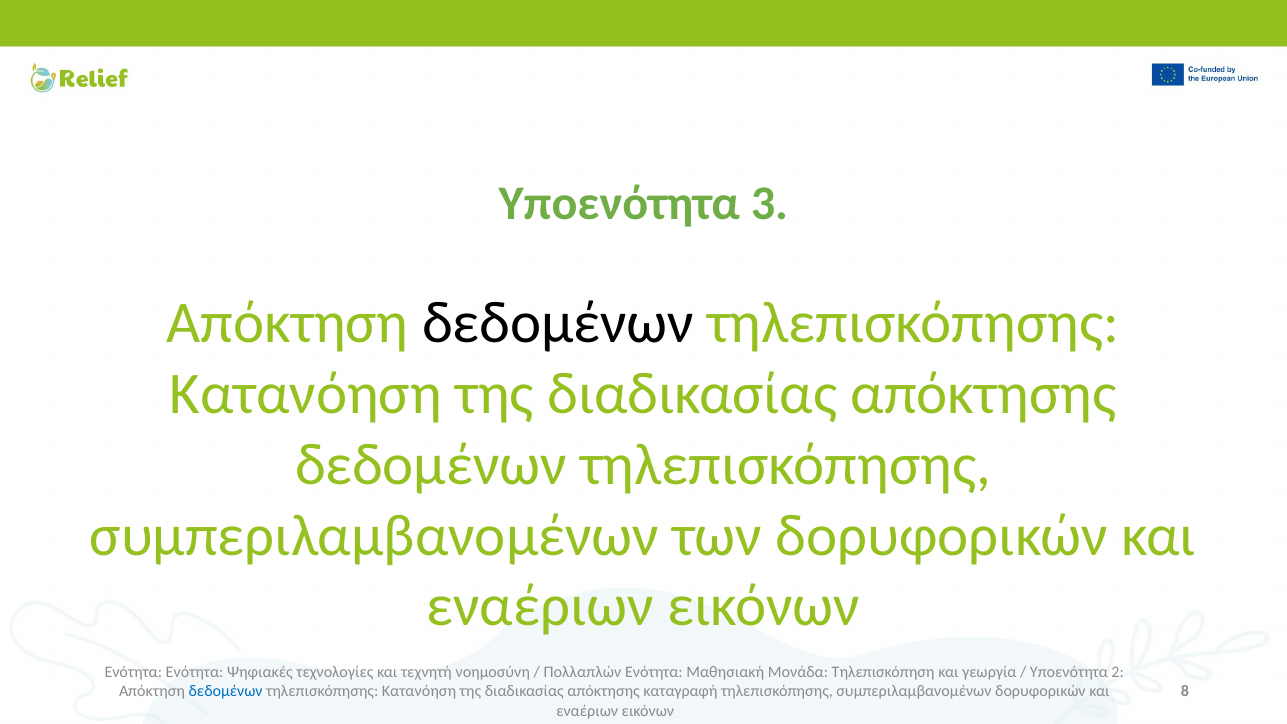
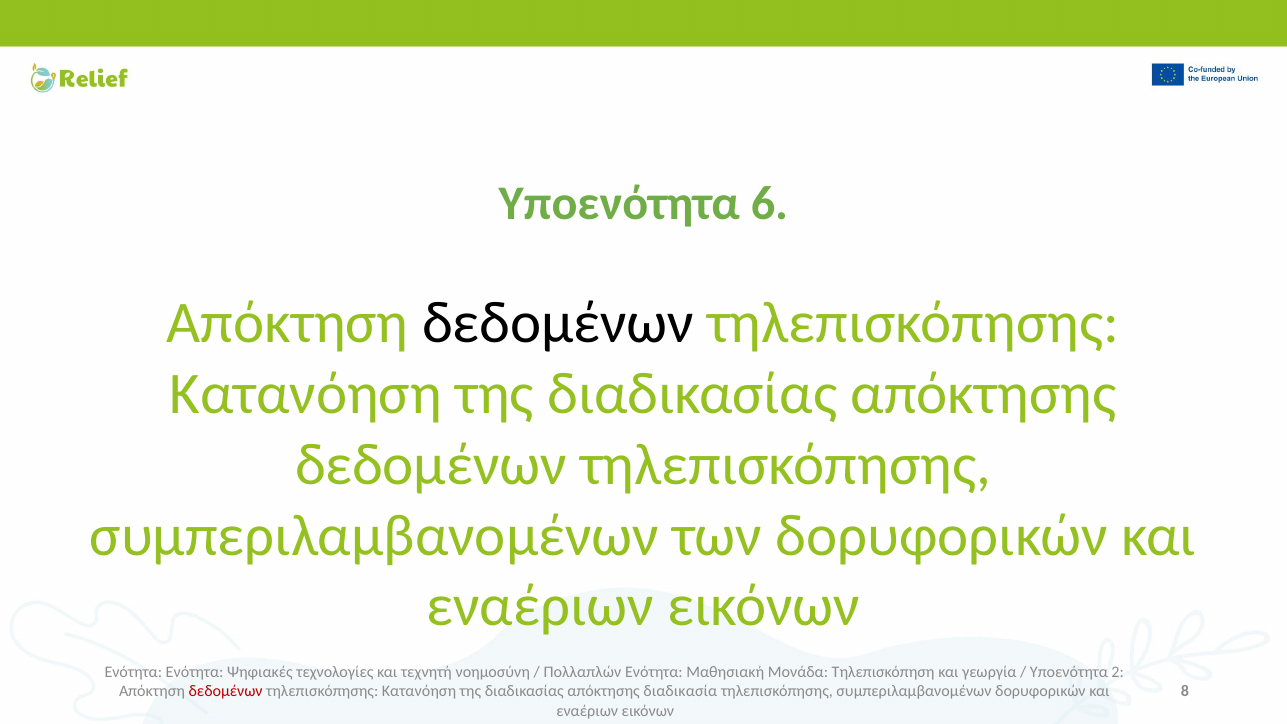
3: 3 -> 6 (769, 204)
δεδομένων colour: blue -> red (226, 691)
καταγραφή: καταγραφή -> διαδικασία (680, 691)
